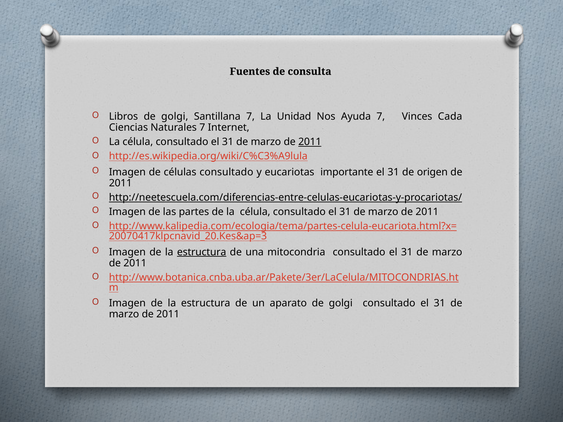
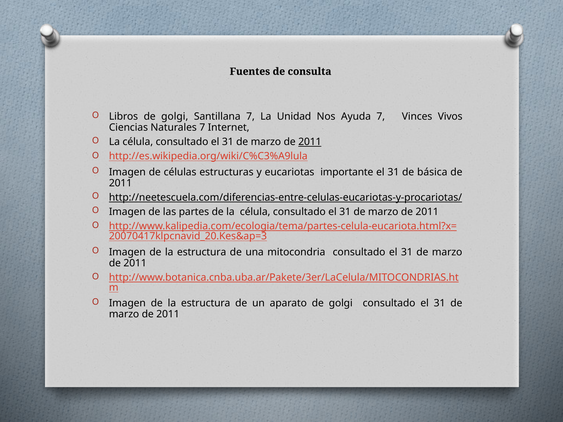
Cada: Cada -> Vivos (450, 117)
células consultado: consultado -> estructuras (226, 172)
origen: origen -> básica (432, 172)
estructura underline: present -> none (202, 252)
